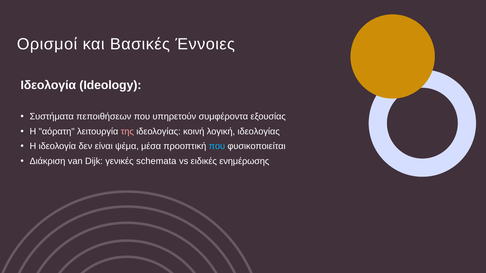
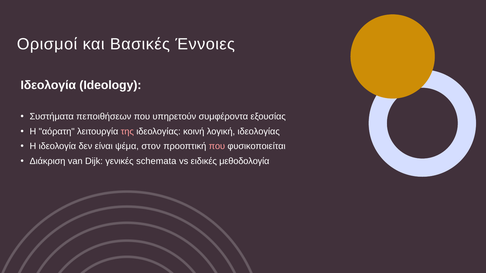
μέσα: μέσα -> στον (151, 147)
που colour: light blue -> pink (217, 147)
ενημέρωσης: ενημέρωσης -> μεθοδολογία (244, 161)
